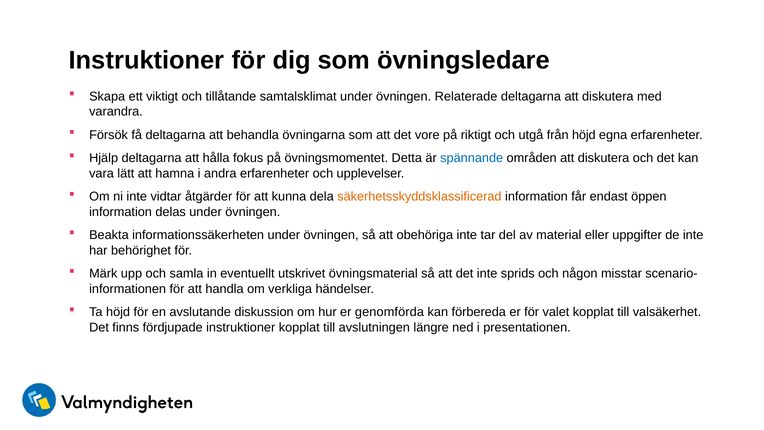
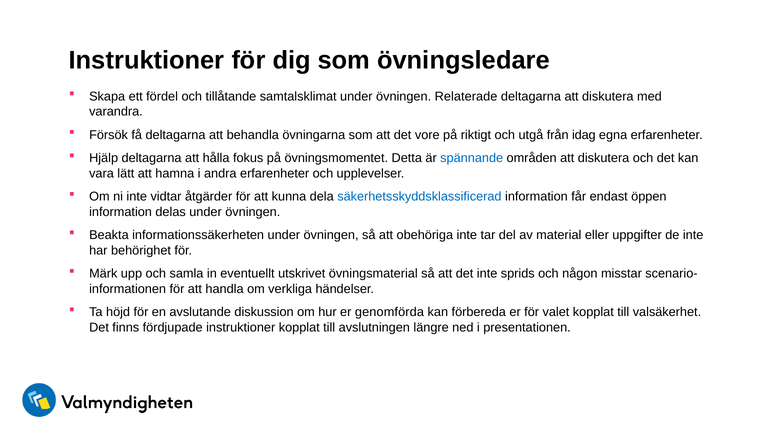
viktigt: viktigt -> fördel (162, 96)
från höjd: höjd -> idag (584, 135)
säkerhetsskyddsklassificerad colour: orange -> blue (419, 197)
